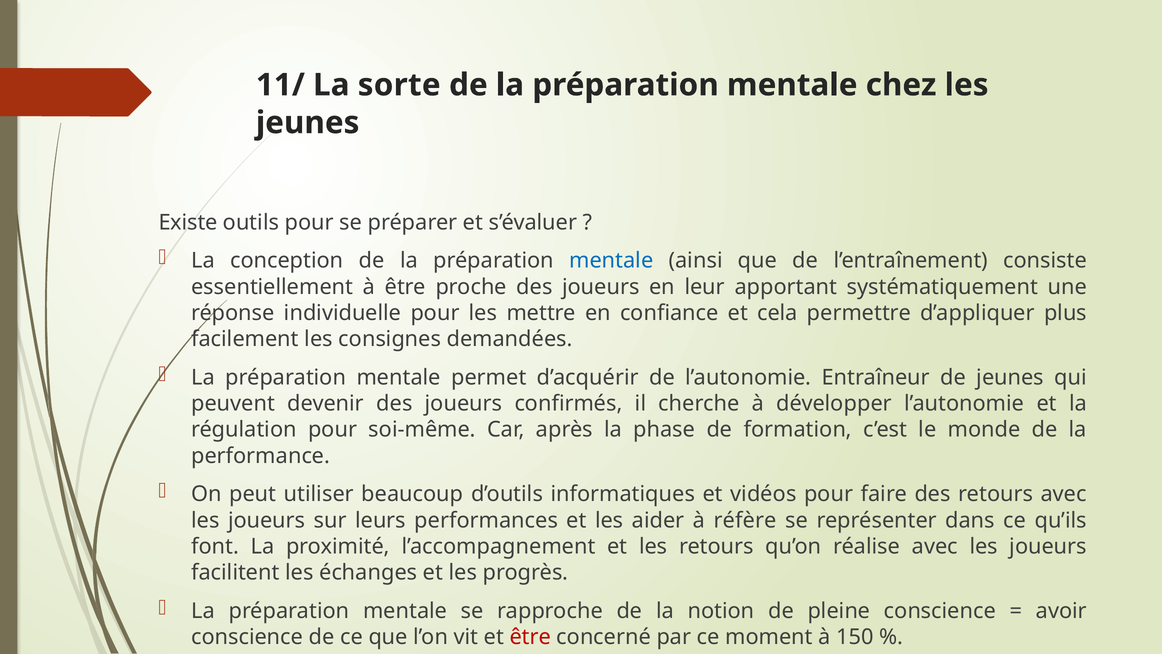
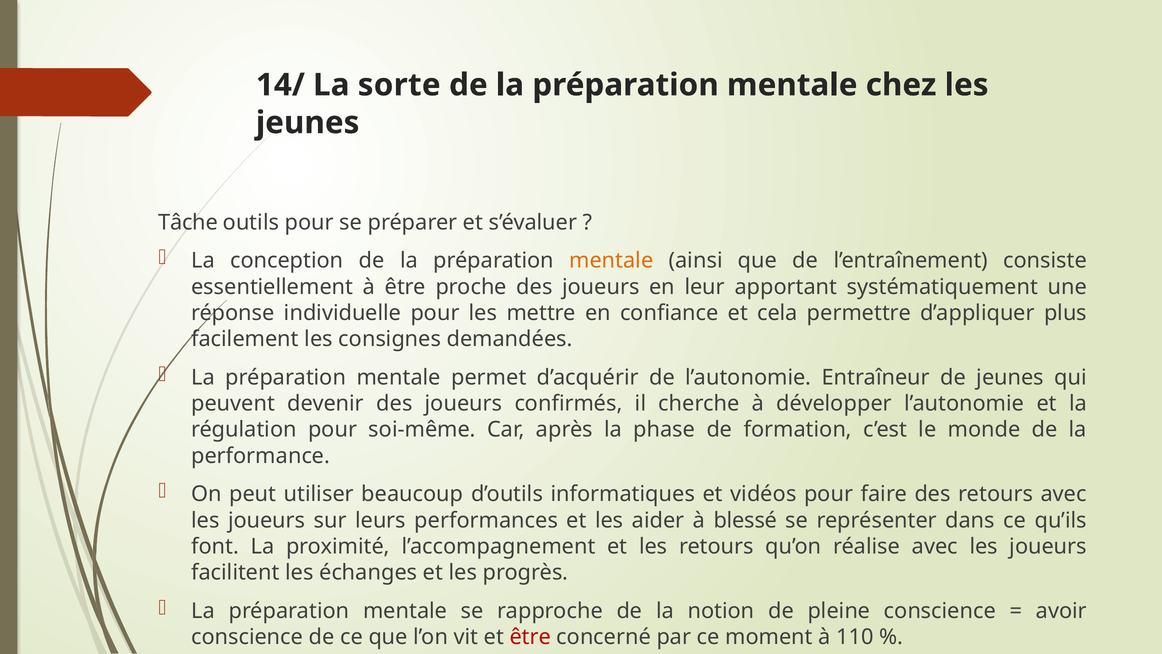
11/: 11/ -> 14/ (280, 85)
Existe: Existe -> Tâche (188, 222)
mentale colour: blue -> orange (611, 261)
réfère: réfère -> blessé (745, 520)
150: 150 -> 110 (855, 637)
